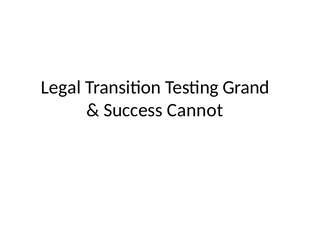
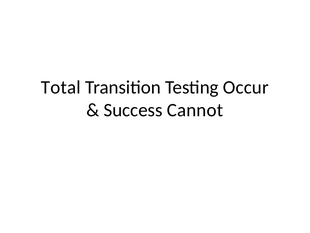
Legal: Legal -> Total (61, 87)
Grand: Grand -> Occur (246, 87)
